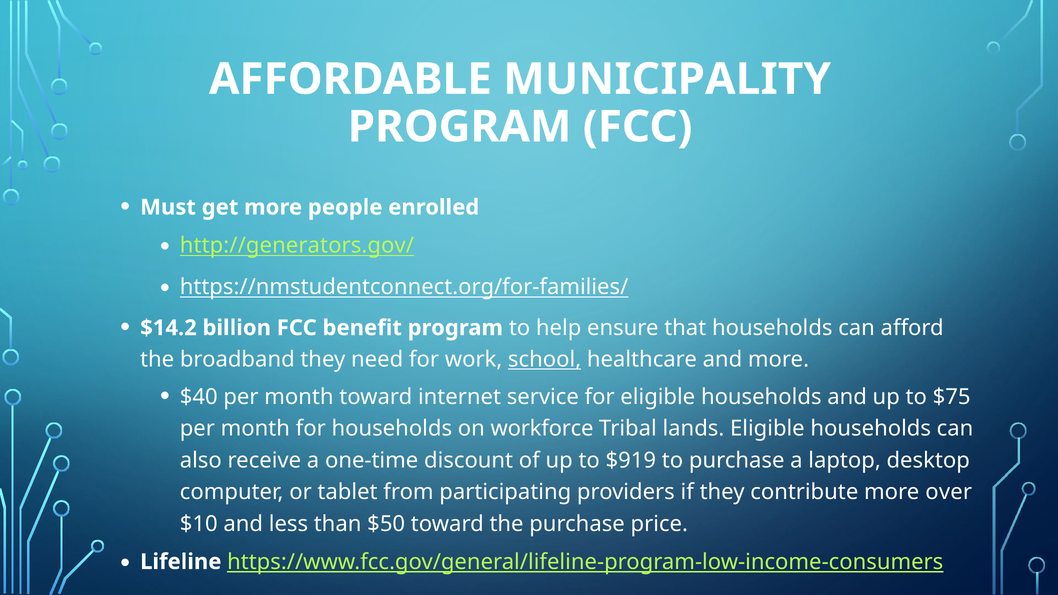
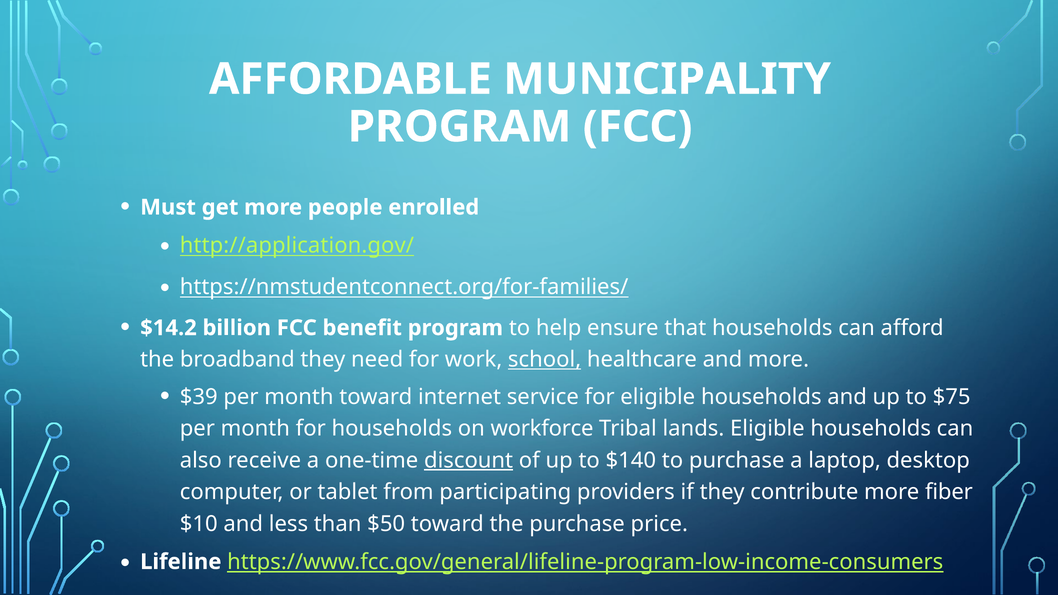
http://generators.gov/: http://generators.gov/ -> http://application.gov/ (297, 245)
$40: $40 -> $39 (199, 397)
discount underline: none -> present (469, 460)
$919: $919 -> $140 (631, 460)
over: over -> fiber (949, 492)
